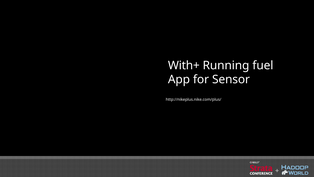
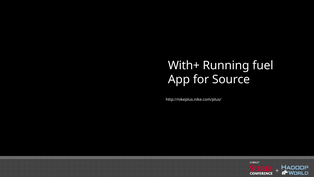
Sensor: Sensor -> Source (231, 79)
